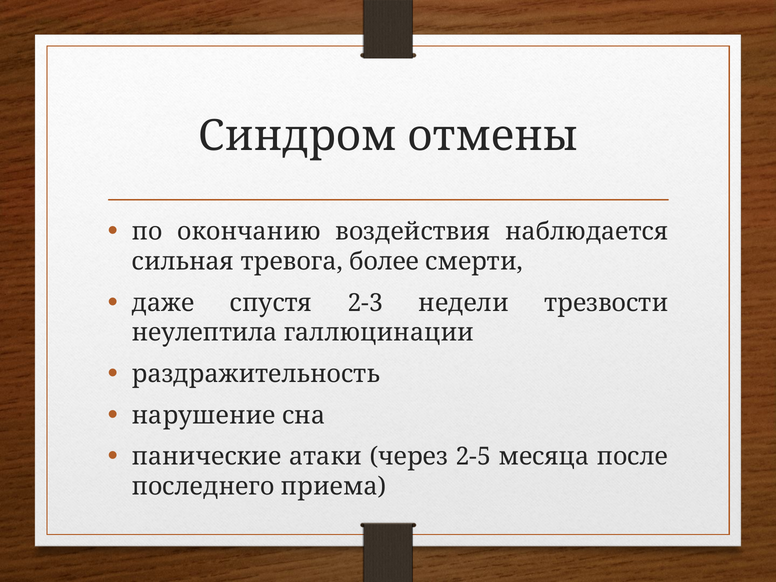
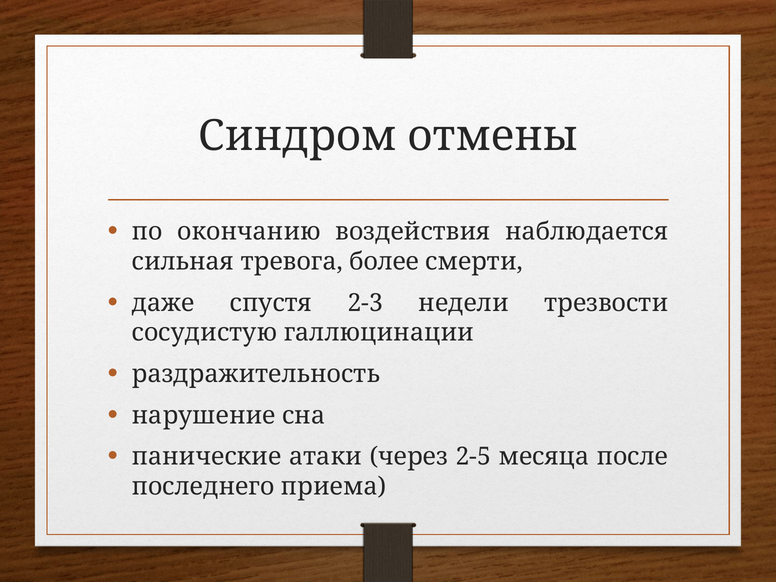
неулептила: неулептила -> сосудистую (204, 333)
